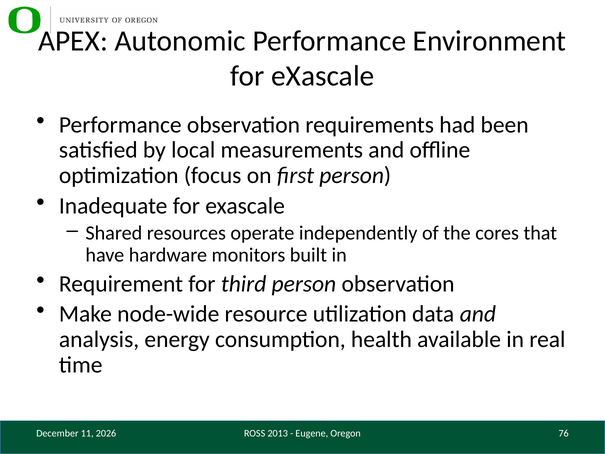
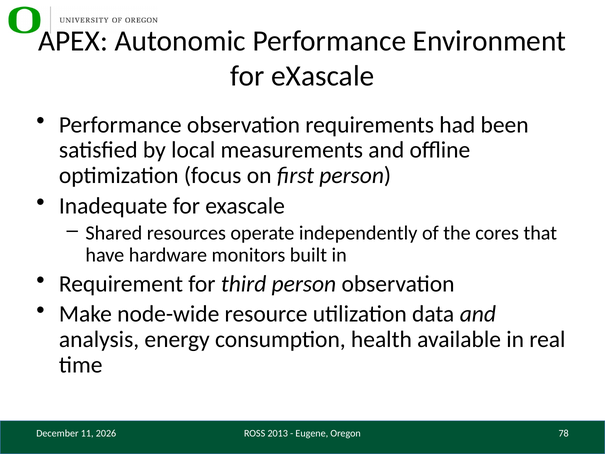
76: 76 -> 78 (564, 433)
